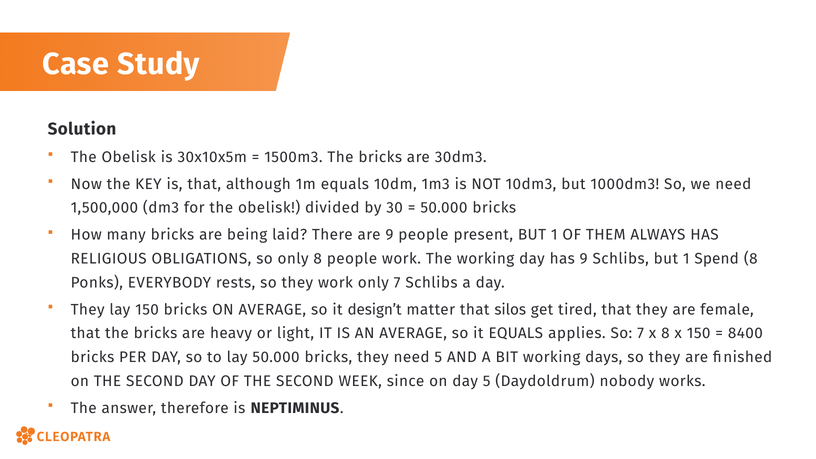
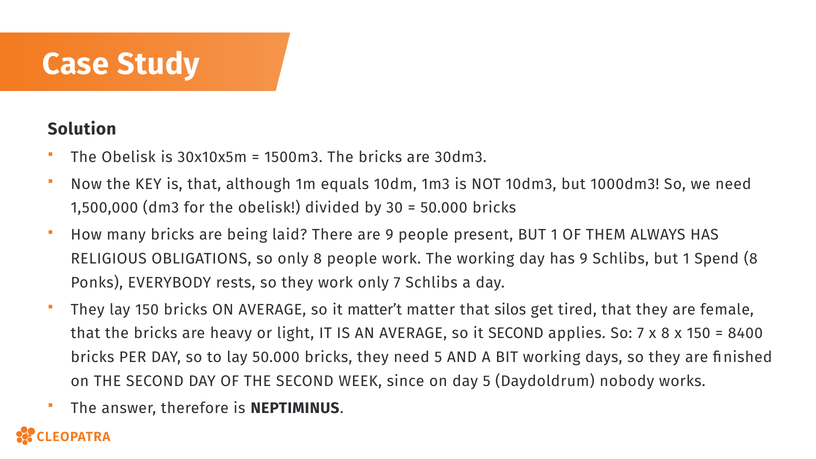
design’t: design’t -> matter’t (375, 309)
it EQUALS: EQUALS -> SECOND (516, 333)
